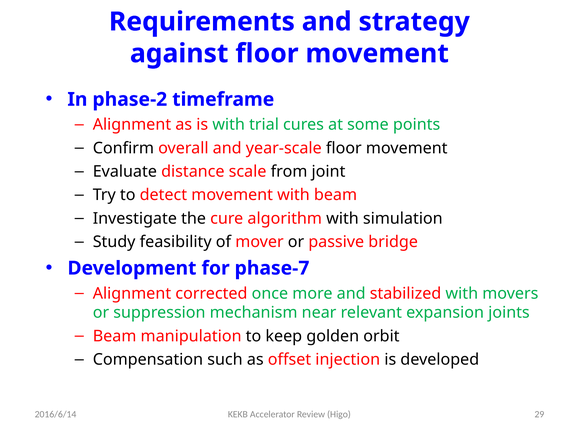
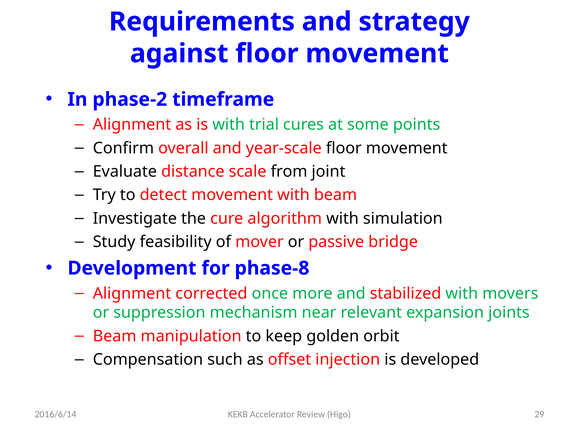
phase-7: phase-7 -> phase-8 (272, 268)
